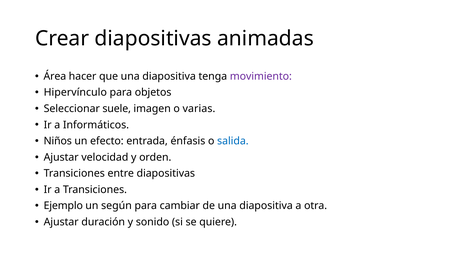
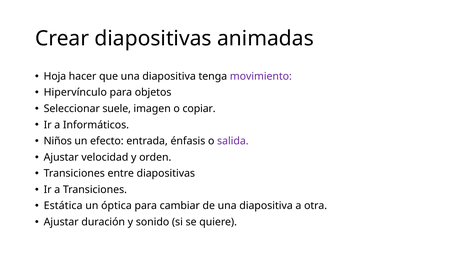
Área: Área -> Hoja (55, 76)
varias: varias -> copiar (199, 109)
salida colour: blue -> purple (233, 141)
Ejemplo: Ejemplo -> Estática (63, 206)
según: según -> óptica (116, 206)
